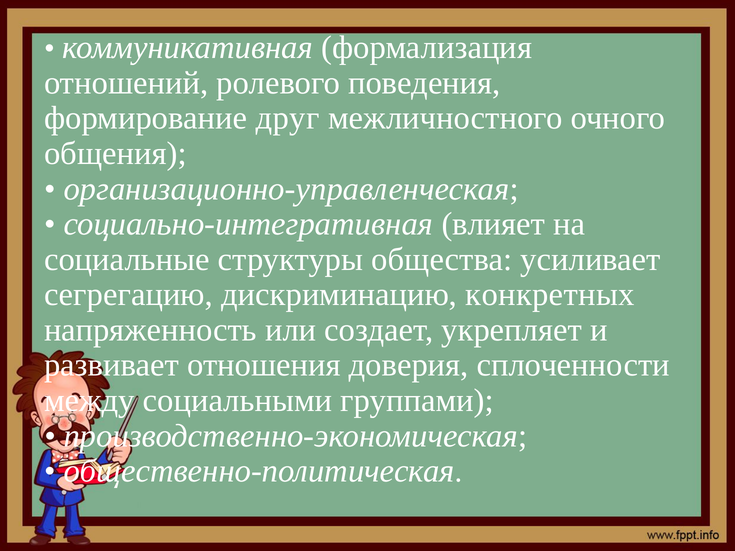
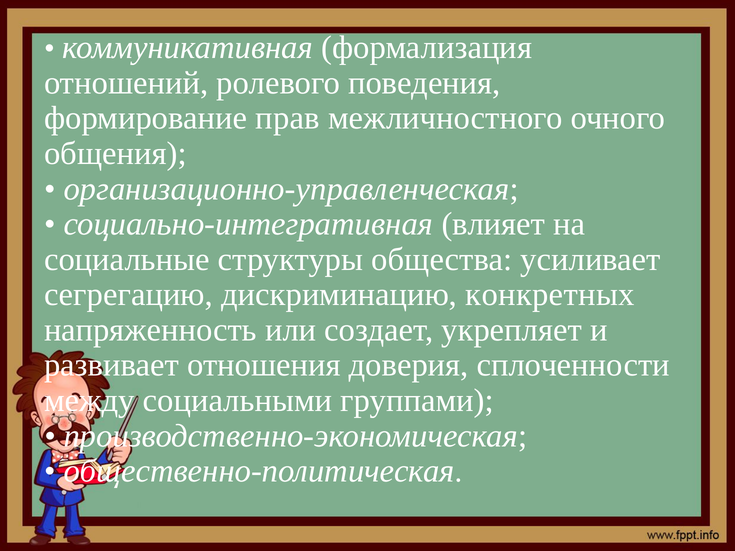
друг: друг -> прав (288, 118)
